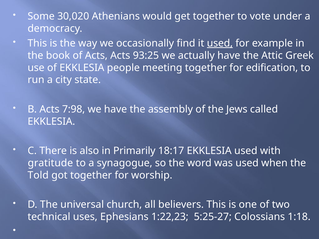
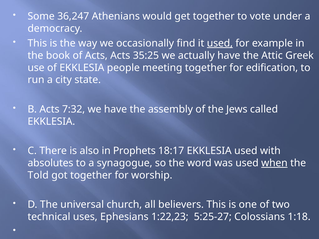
30,020: 30,020 -> 36,247 (73, 16)
93:25: 93:25 -> 35:25 (146, 56)
7:98: 7:98 -> 7:32 (74, 109)
Primarily: Primarily -> Prophets (134, 151)
gratitude: gratitude -> absolutes (50, 163)
when underline: none -> present (274, 163)
